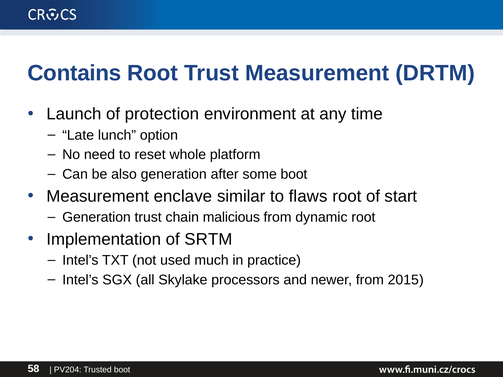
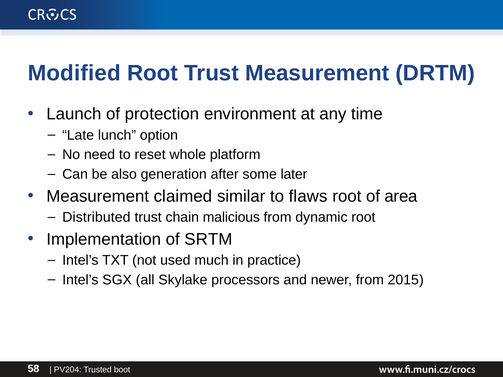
Contains: Contains -> Modified (74, 73)
some boot: boot -> later (294, 174)
enclave: enclave -> claimed (183, 196)
start: start -> area (401, 196)
Generation: Generation -> Distributed (96, 217)
